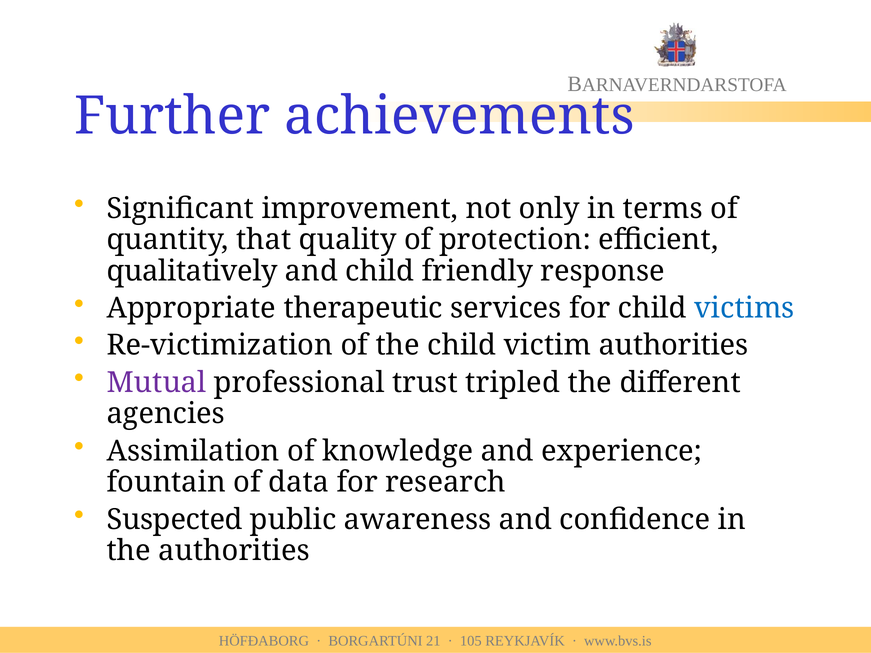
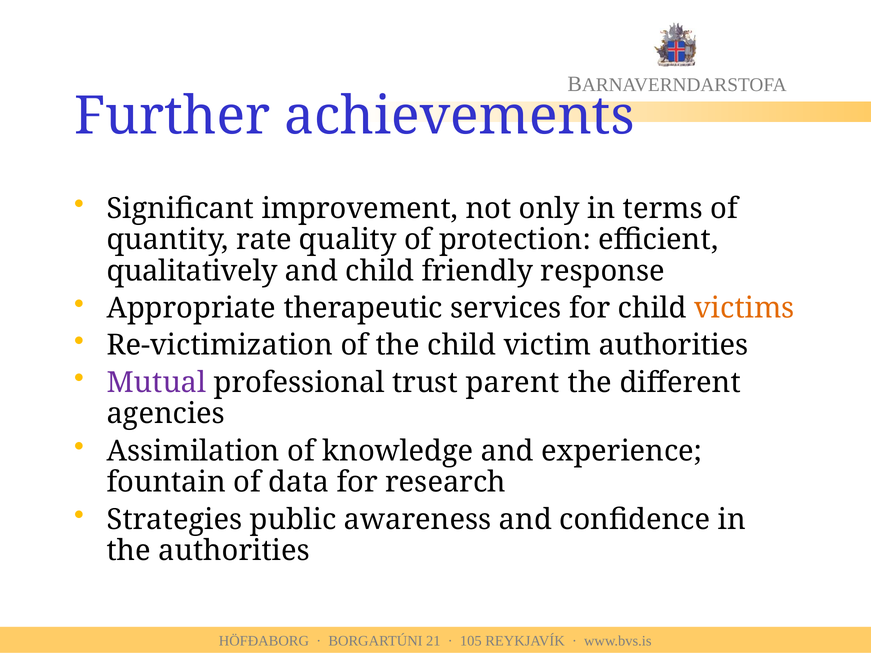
that: that -> rate (264, 240)
victims colour: blue -> orange (744, 308)
tripled: tripled -> parent (513, 383)
Suspected: Suspected -> Strategies (174, 520)
